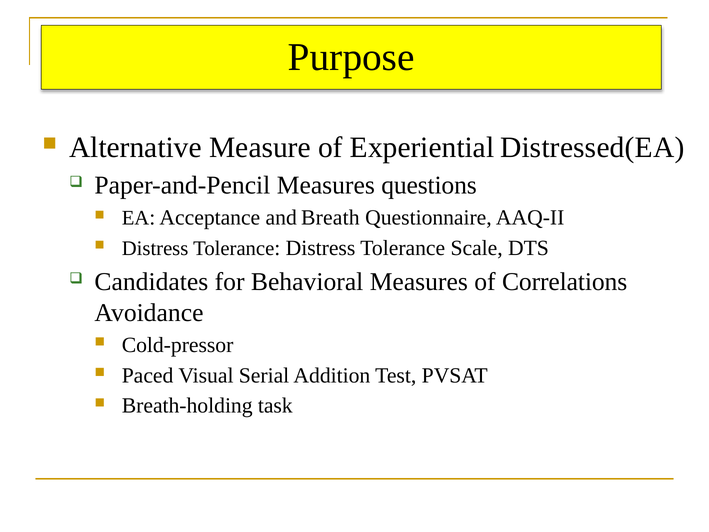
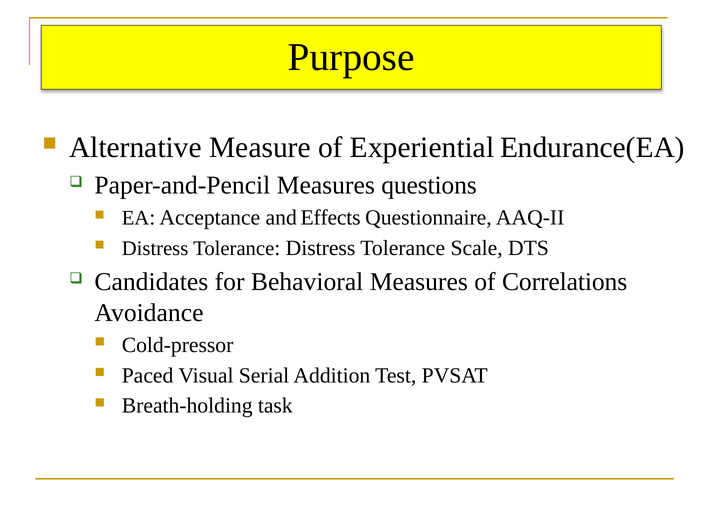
Distressed(EA: Distressed(EA -> Endurance(EA (592, 147)
Breath: Breath -> Effects (331, 218)
